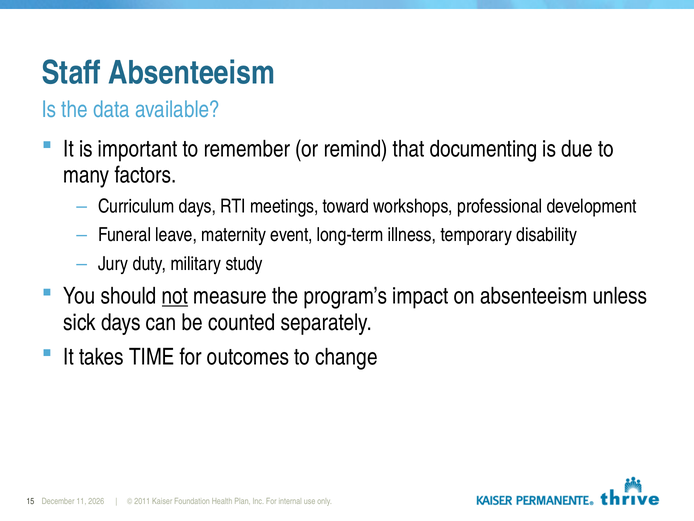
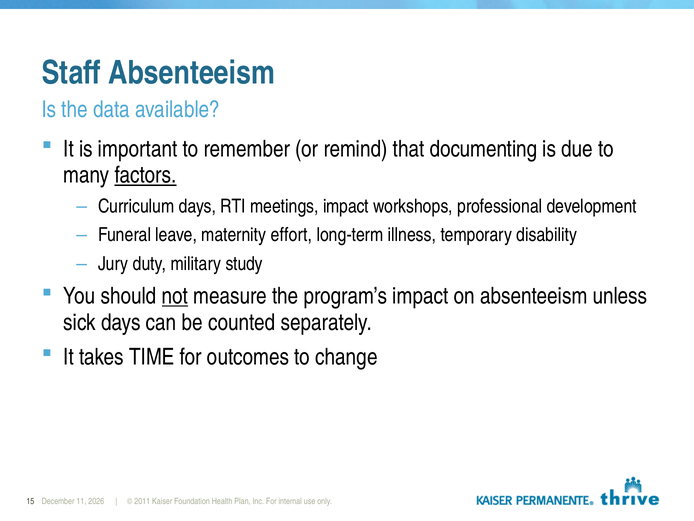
factors underline: none -> present (145, 175)
meetings toward: toward -> impact (346, 206)
event: event -> effort (291, 235)
